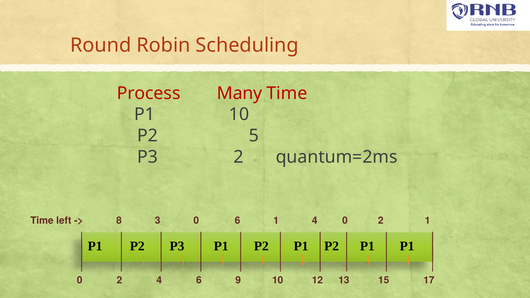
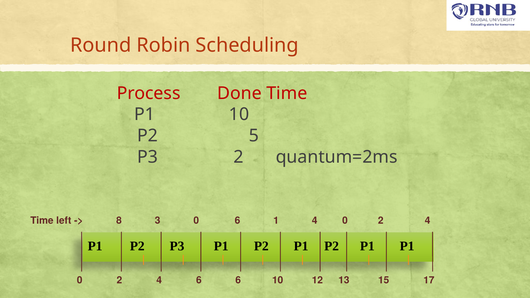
Many: Many -> Done (240, 93)
2 1: 1 -> 4 (428, 221)
2 9: 9 -> 6 (238, 280)
